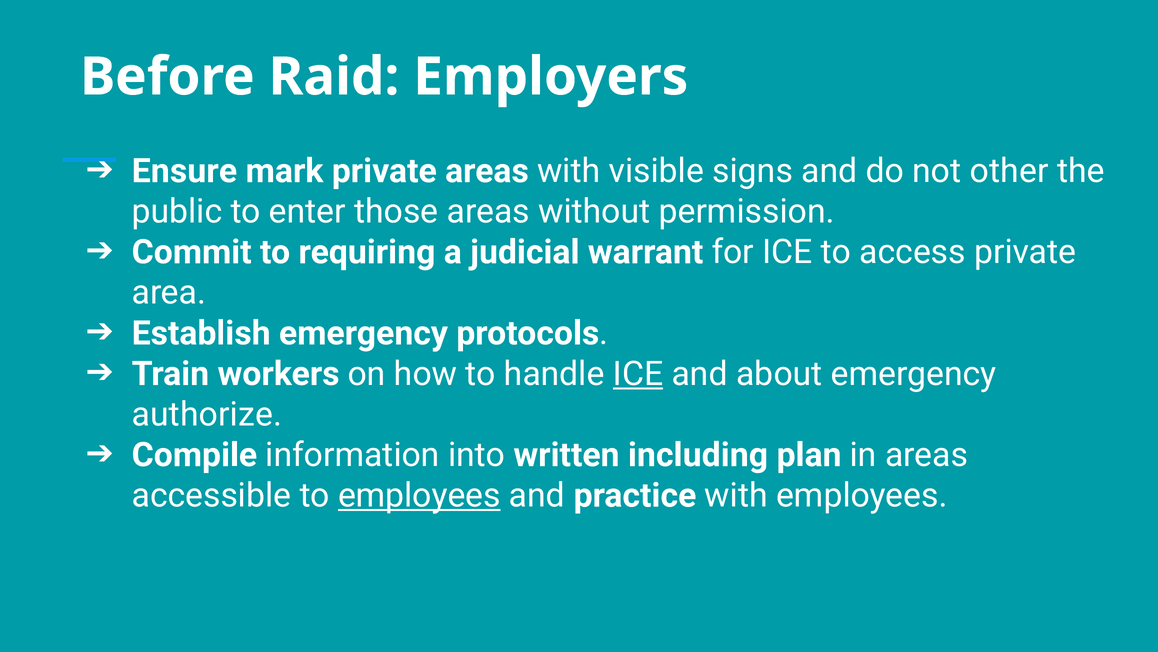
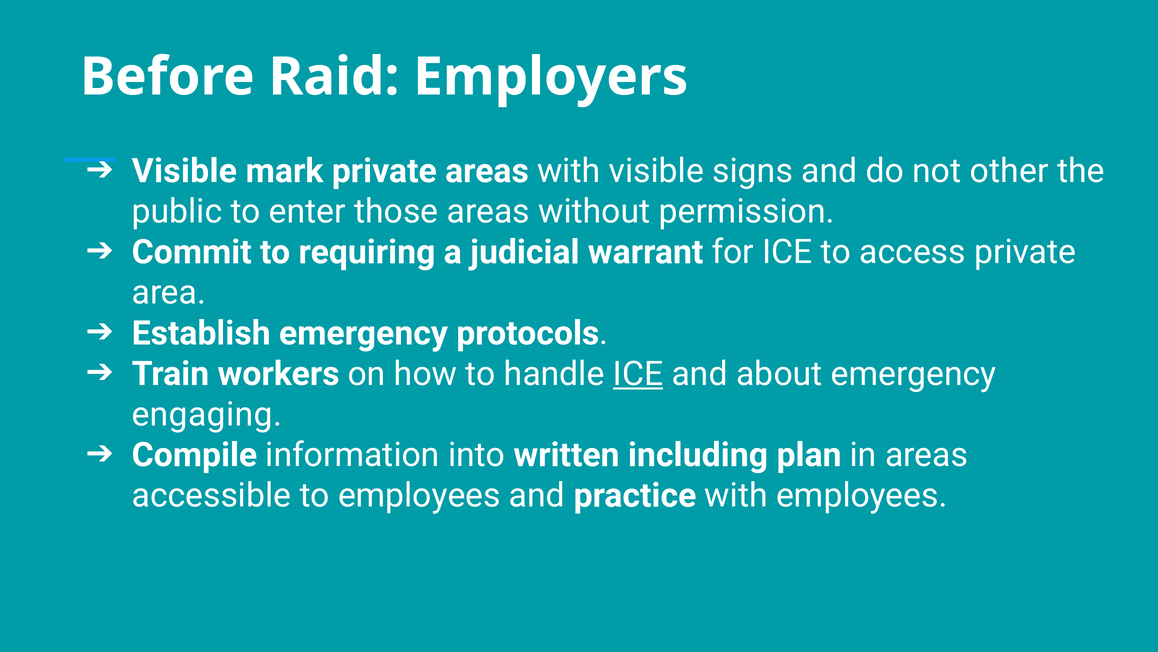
Ensure: Ensure -> Visible (184, 171)
authorize: authorize -> engaging (207, 414)
employees underline: present -> none (419, 495)
